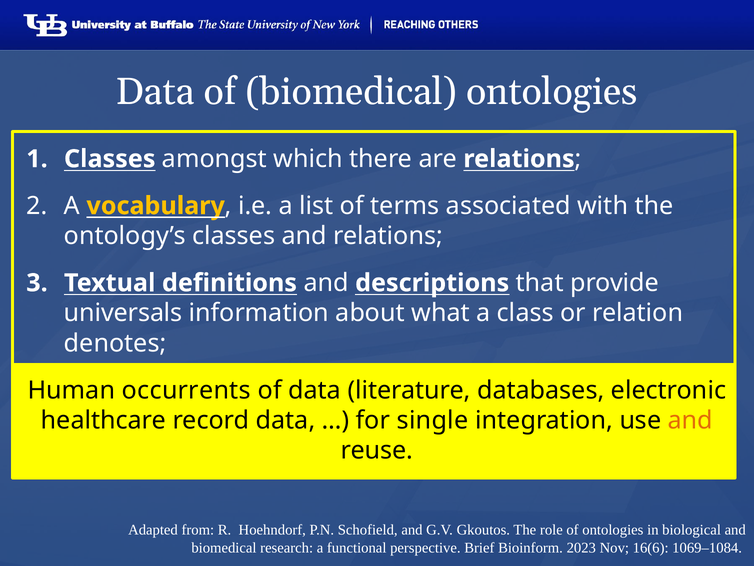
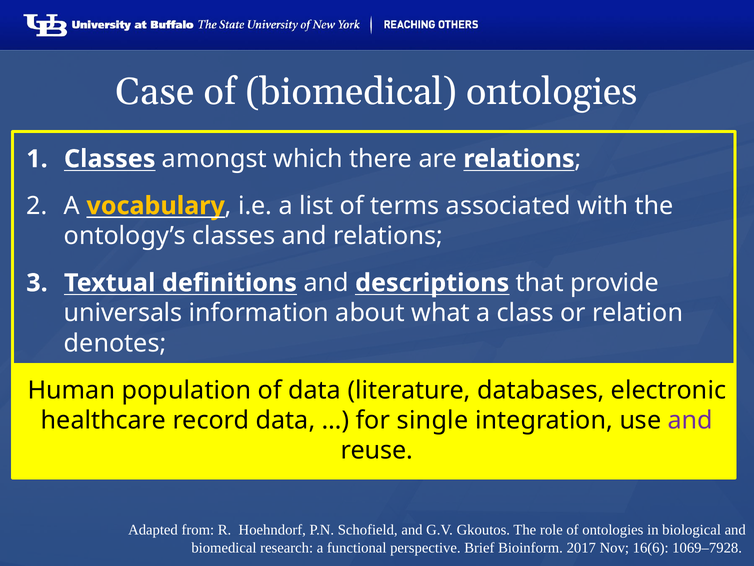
Data: Data -> Case (155, 92)
occurrents: occurrents -> population (186, 390)
and colour: orange -> purple (690, 420)
2023: 2023 -> 2017 (581, 547)
1069–1084: 1069–1084 -> 1069–7928 (707, 547)
